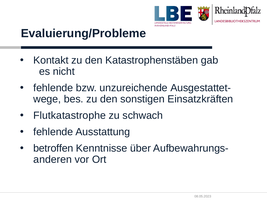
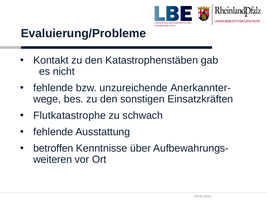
Ausgestattet-: Ausgestattet- -> Anerkannter- (201, 88)
anderen: anderen -> weiteren (53, 160)
